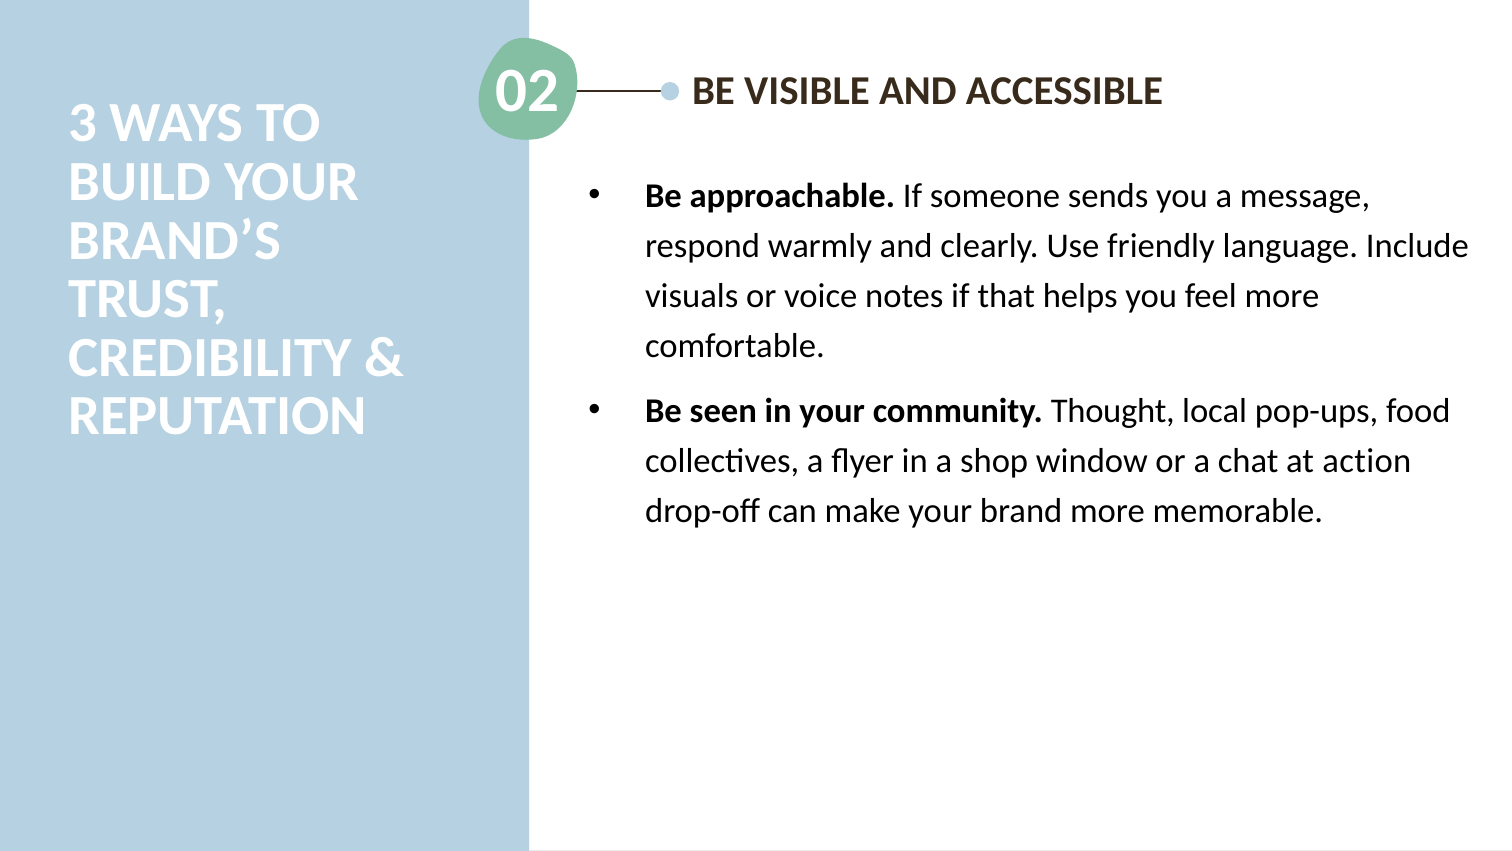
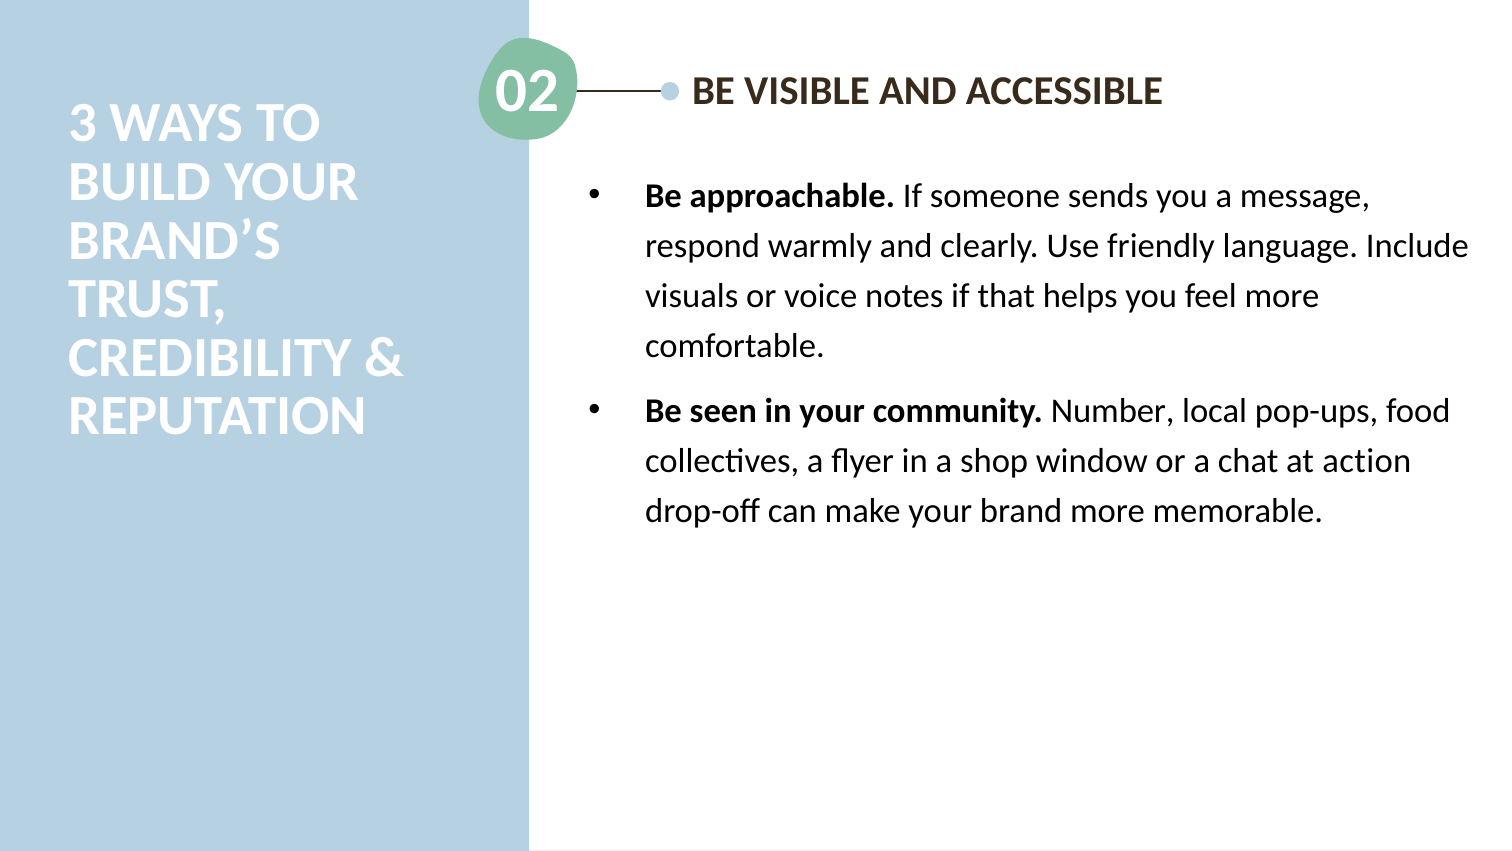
Thought: Thought -> Number (1113, 411)
